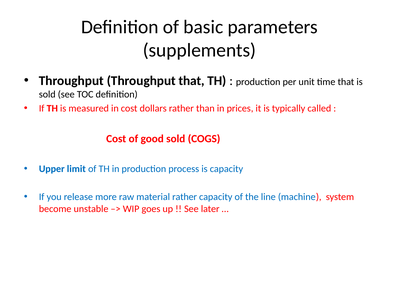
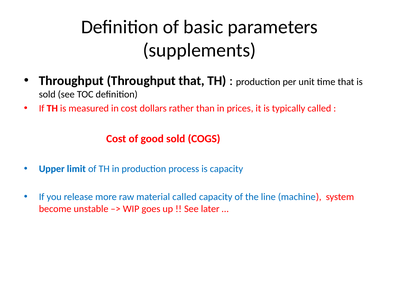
material rather: rather -> called (184, 197)
